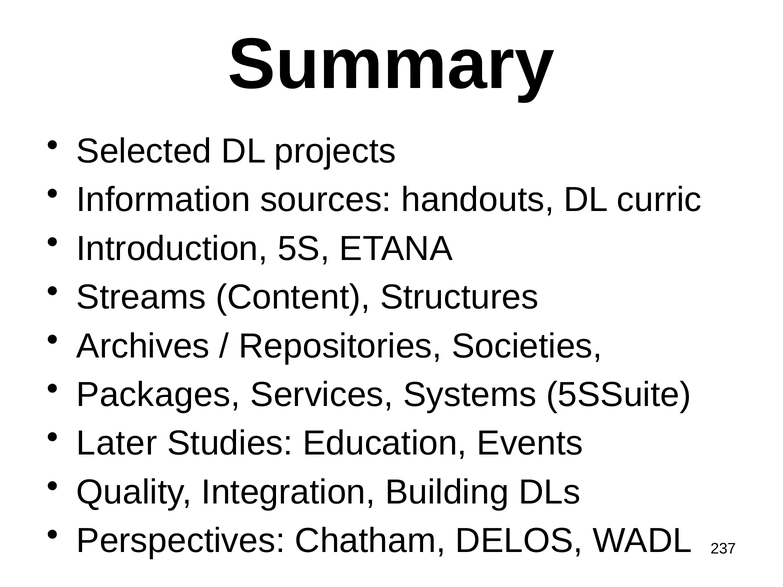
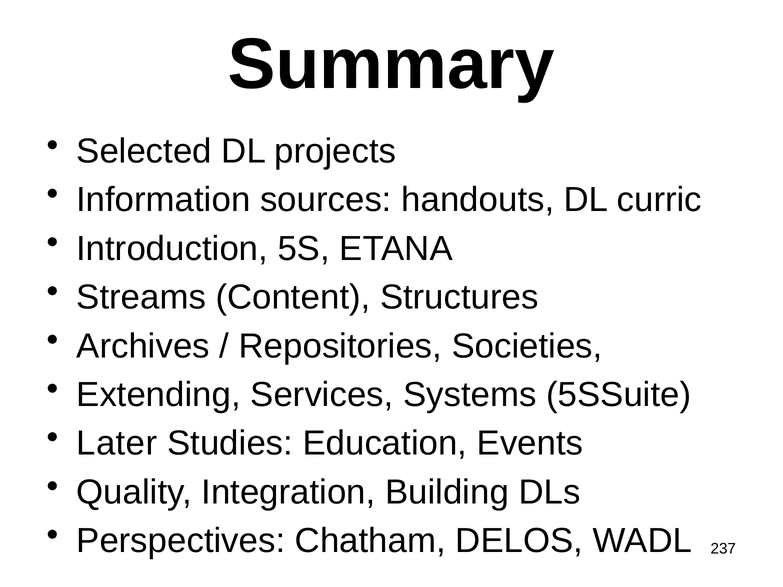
Packages: Packages -> Extending (159, 395)
